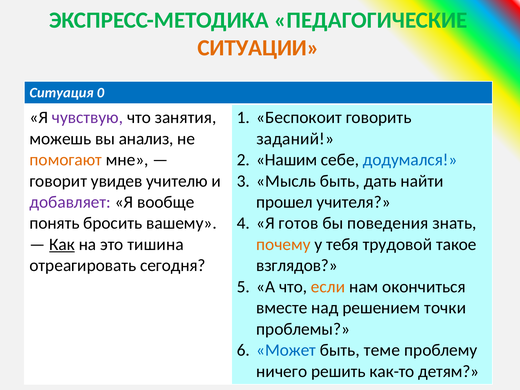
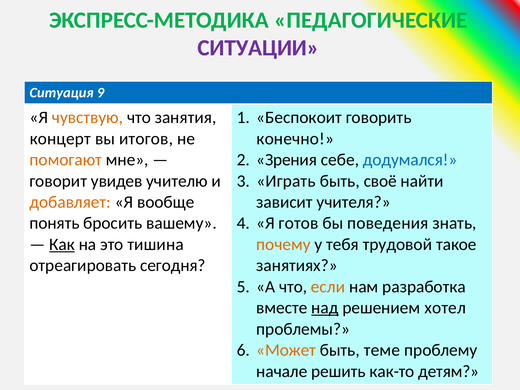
СИТУАЦИИ colour: orange -> purple (258, 48)
0: 0 -> 9 (101, 93)
чувствую colour: purple -> orange (88, 118)
можешь: можешь -> концерт (60, 139)
анализ: анализ -> итогов (146, 139)
заданий: заданий -> конечно (295, 139)
Нашим: Нашим -> Зрения (287, 160)
Мысль: Мысль -> Играть (286, 181)
дать: дать -> своё (380, 181)
добавляет colour: purple -> orange (70, 202)
прошел: прошел -> зависит (284, 202)
взглядов: взглядов -> занятиях (297, 266)
окончиться: окончиться -> разработка (424, 287)
над underline: none -> present (325, 308)
точки: точки -> хотел (445, 308)
Может colour: blue -> orange (286, 350)
ничего: ничего -> начале (282, 371)
